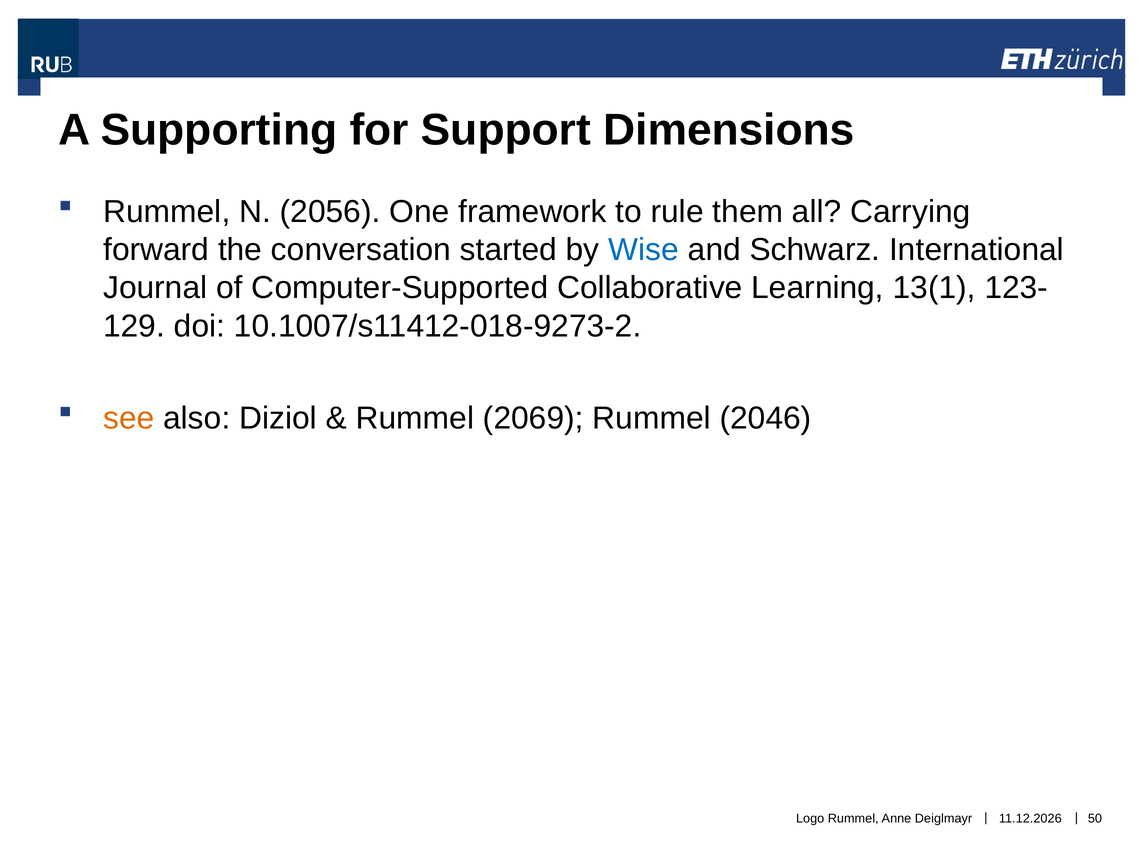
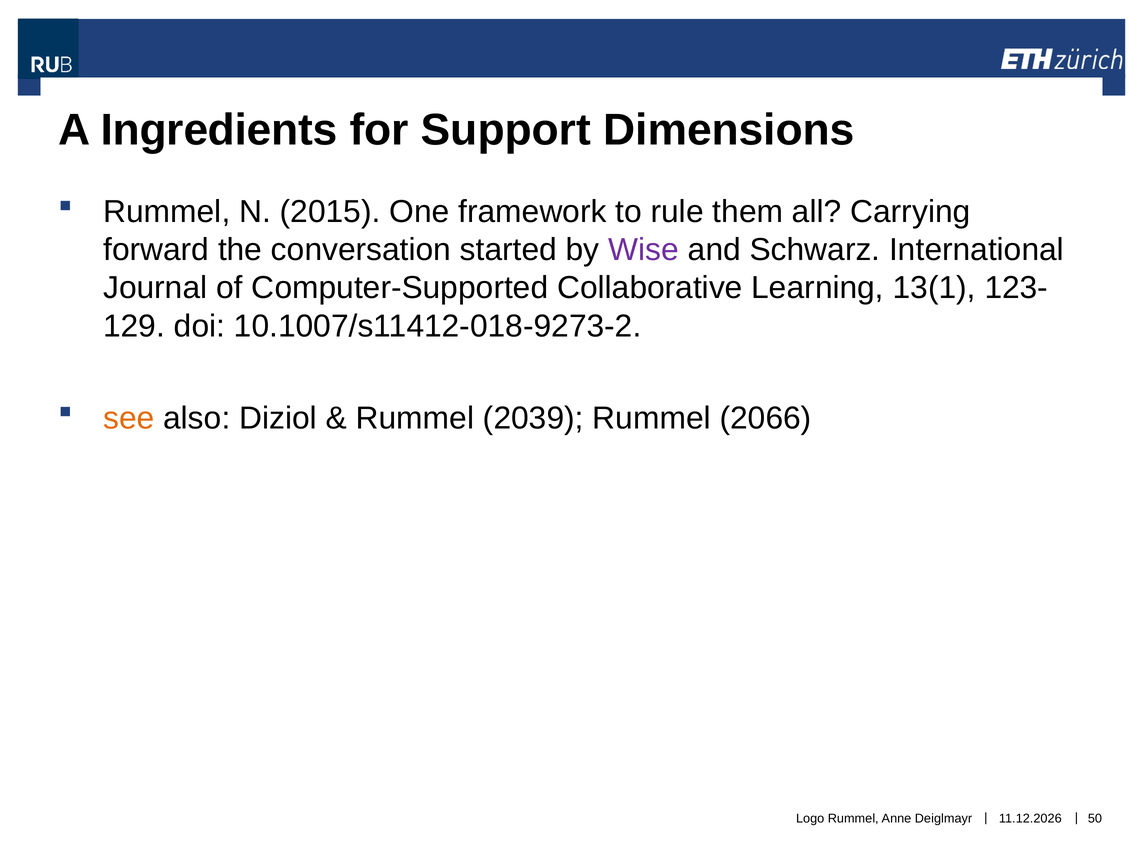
Supporting: Supporting -> Ingredients (219, 130)
2056: 2056 -> 2015 (330, 212)
Wise colour: blue -> purple (644, 250)
2069: 2069 -> 2039 (533, 418)
2046: 2046 -> 2066 (766, 418)
